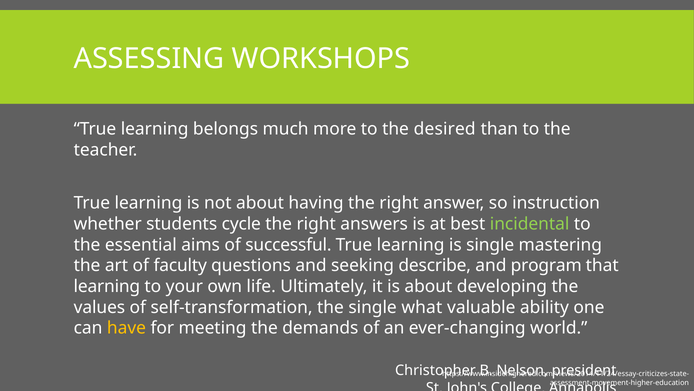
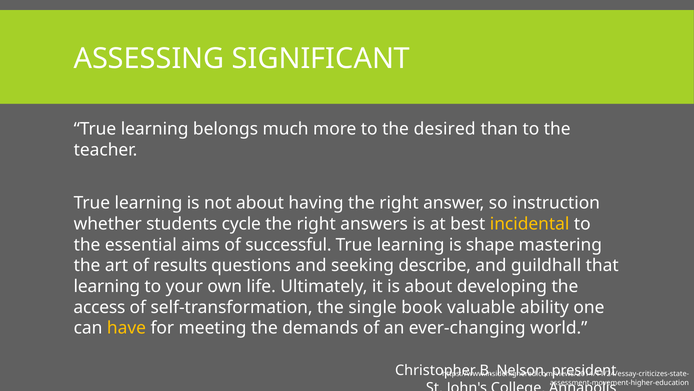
WORKSHOPS: WORKSHOPS -> SIGNIFICANT (321, 58)
incidental colour: light green -> yellow (530, 224)
is single: single -> shape (490, 244)
faculty: faculty -> results (180, 265)
program: program -> guildhall (546, 265)
values: values -> access (99, 307)
what: what -> book (422, 307)
